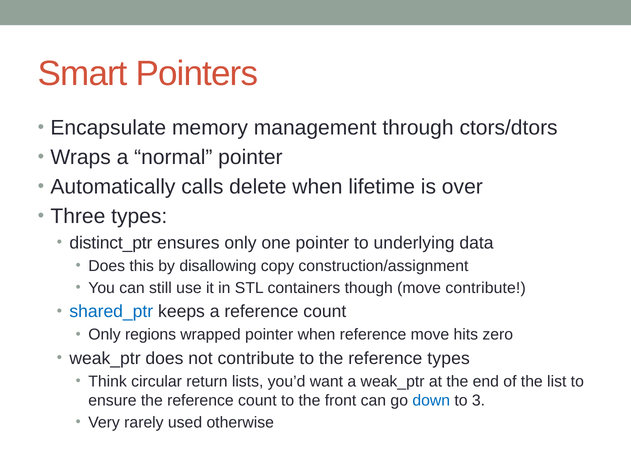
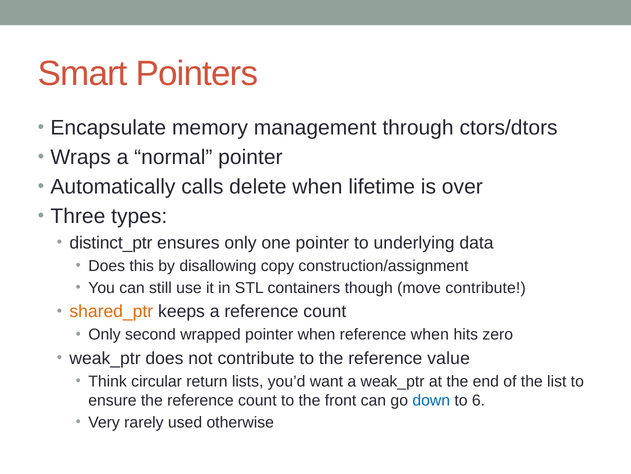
shared_ptr colour: blue -> orange (111, 311)
regions: regions -> second (151, 334)
reference move: move -> when (430, 334)
reference types: types -> value (449, 358)
3: 3 -> 6 (479, 400)
